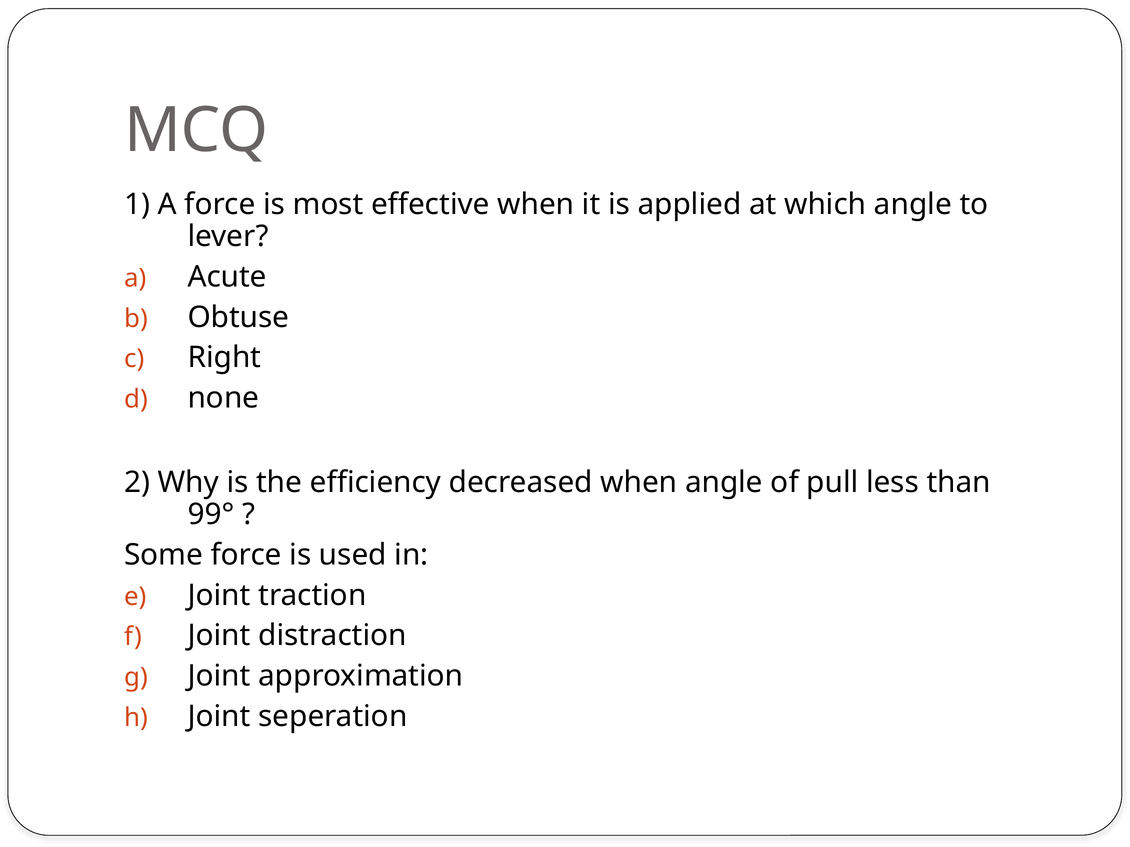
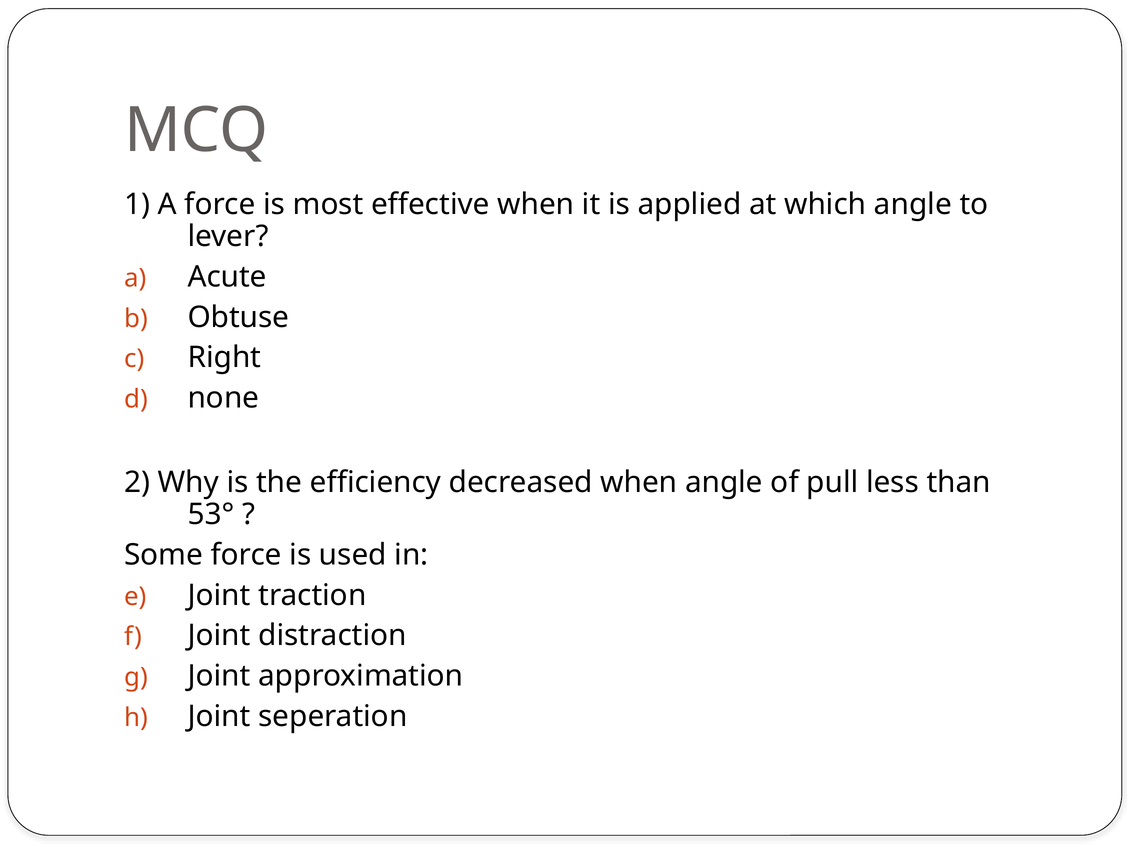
99°: 99° -> 53° (211, 515)
